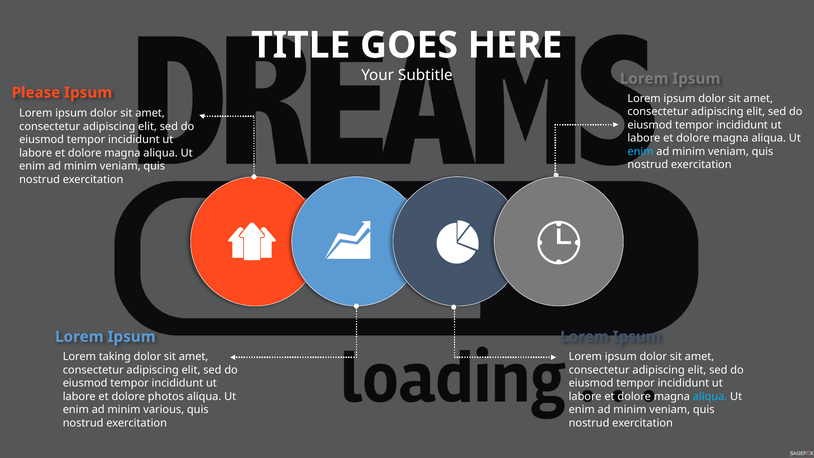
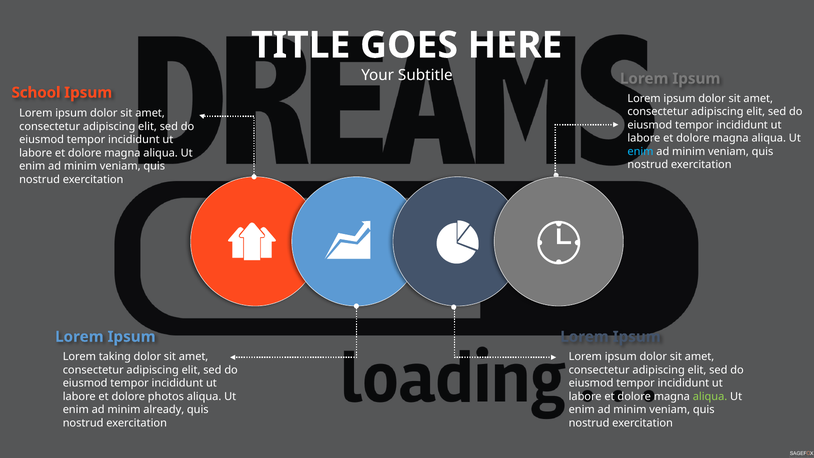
Please: Please -> School (36, 93)
aliqua colour: light blue -> light green (710, 396)
various: various -> already (164, 410)
